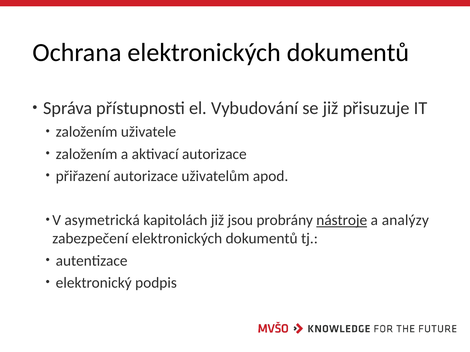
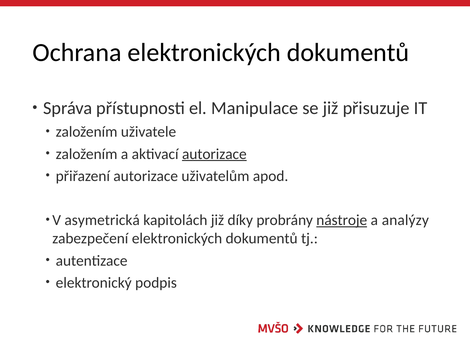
Vybudování: Vybudování -> Manipulace (255, 108)
autorizace underline: none -> present (214, 154)
jsou: jsou -> díky (240, 221)
